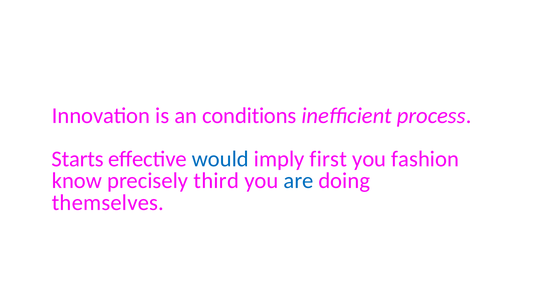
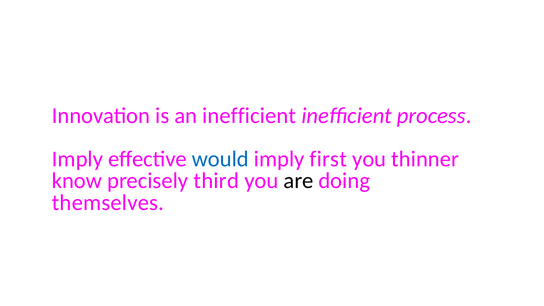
an conditions: conditions -> inefficient (249, 116)
Starts: Starts -> Imply (77, 159)
fashion: fashion -> thinner (425, 159)
are colour: blue -> black (299, 181)
